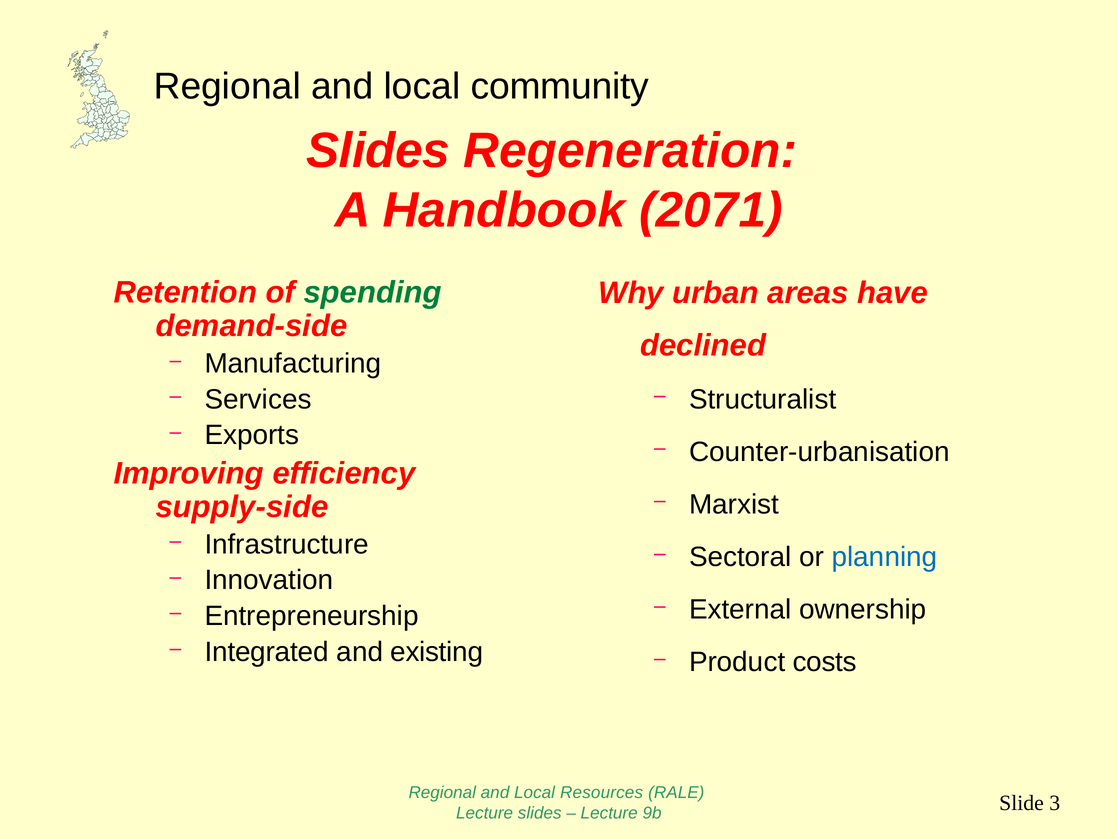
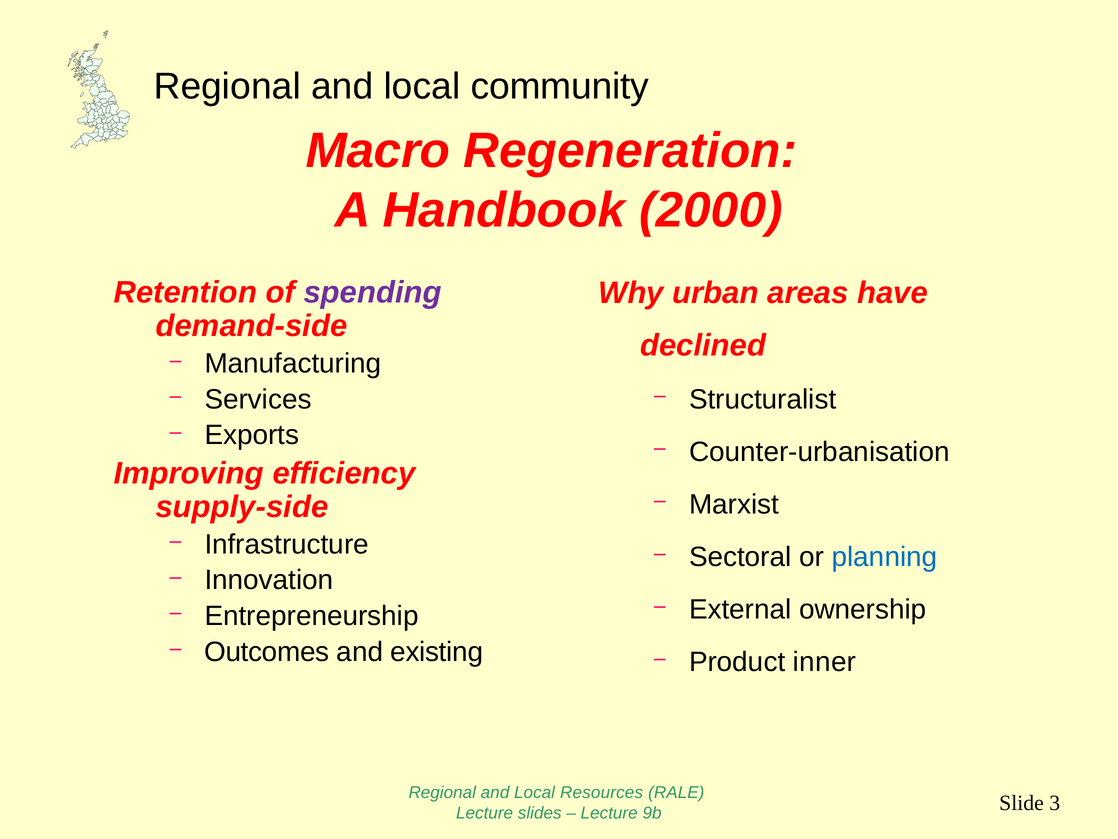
Slides: Slides -> Macro (378, 151)
2071: 2071 -> 2000 (711, 210)
spending colour: green -> purple (373, 292)
Integrated: Integrated -> Outcomes (267, 651)
costs: costs -> inner (825, 662)
